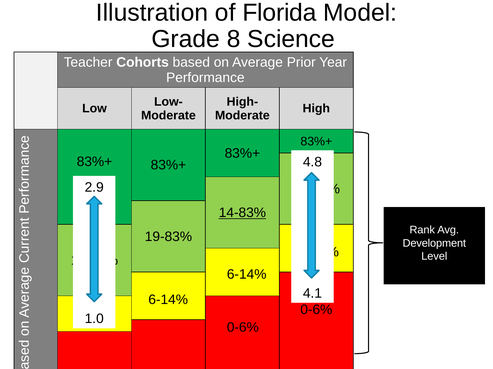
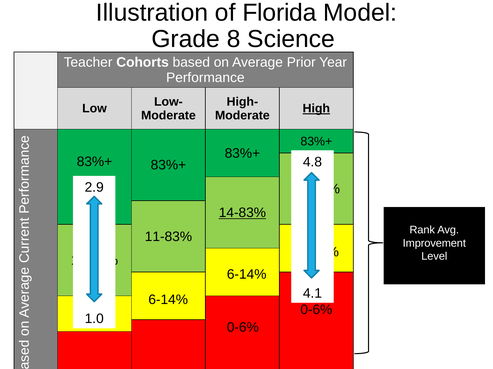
High underline: none -> present (316, 109)
19-83%: 19-83% -> 11-83% (168, 237)
Development: Development -> Improvement (434, 244)
